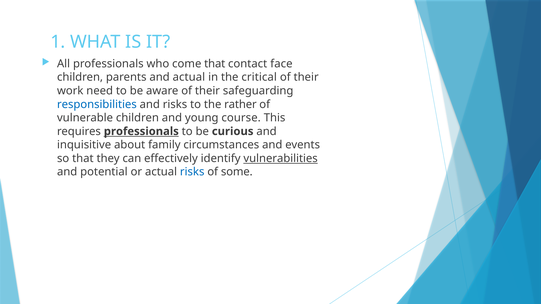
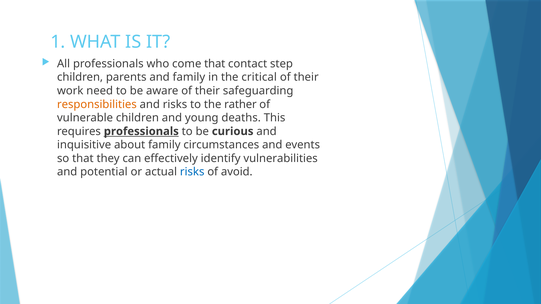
face: face -> step (281, 64)
and actual: actual -> family (189, 77)
responsibilities colour: blue -> orange (97, 104)
course: course -> deaths (241, 118)
vulnerabilities underline: present -> none (281, 159)
some: some -> avoid (237, 172)
